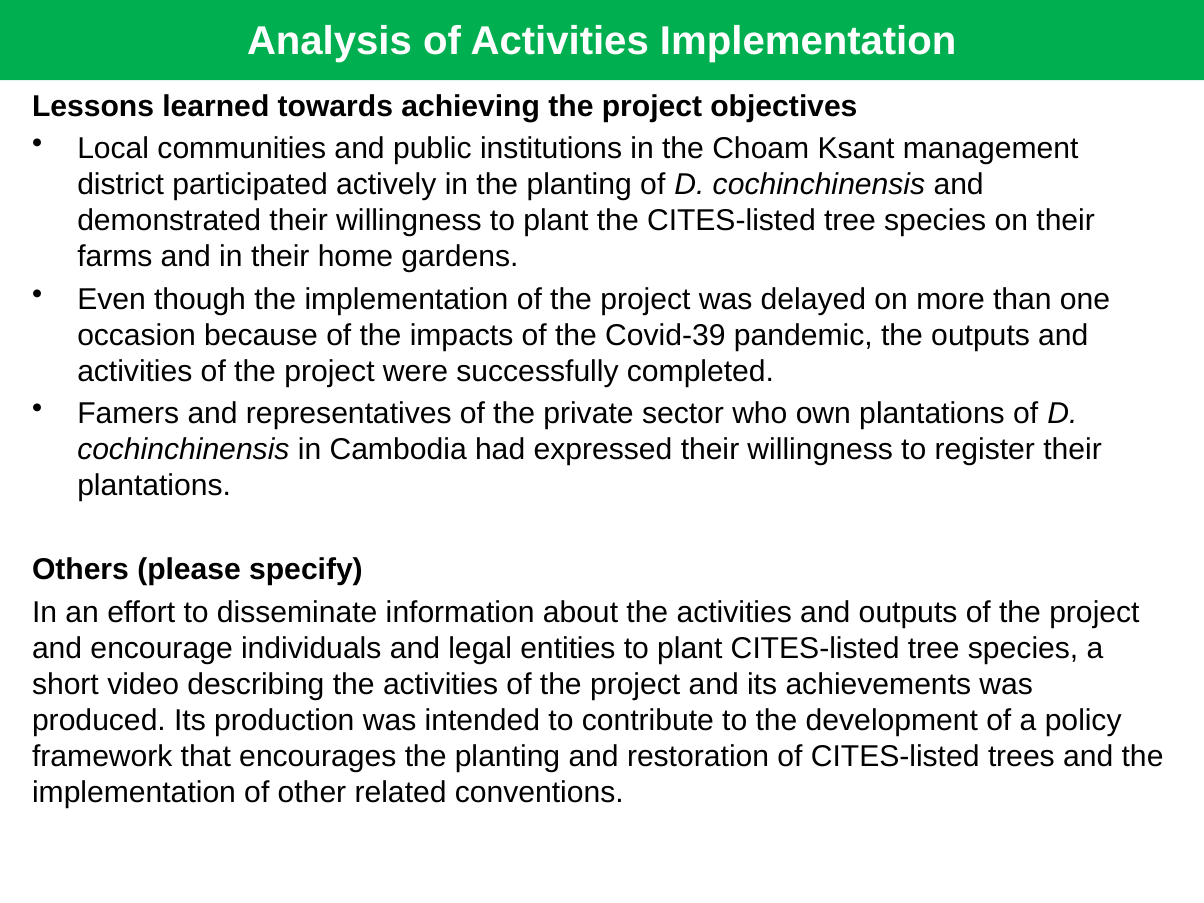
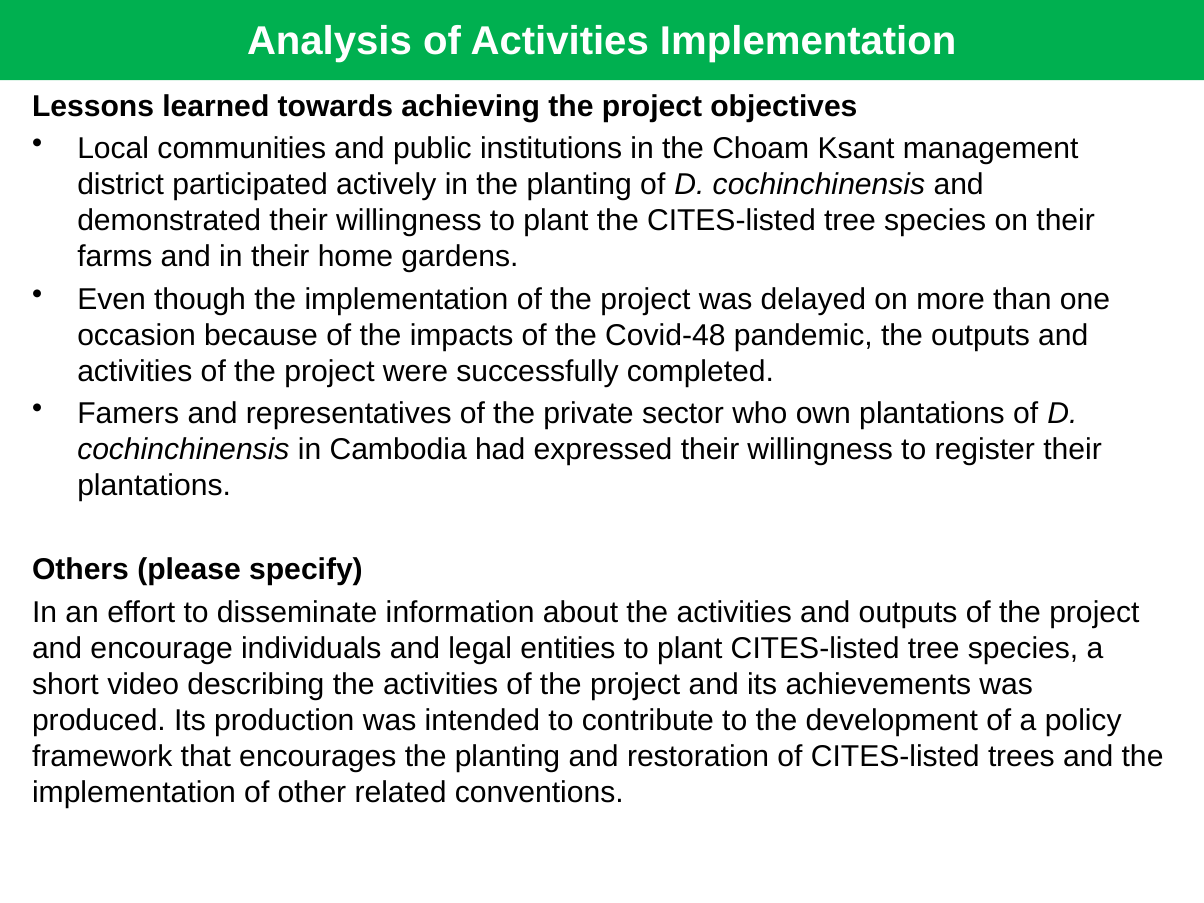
Covid-39: Covid-39 -> Covid-48 (665, 335)
